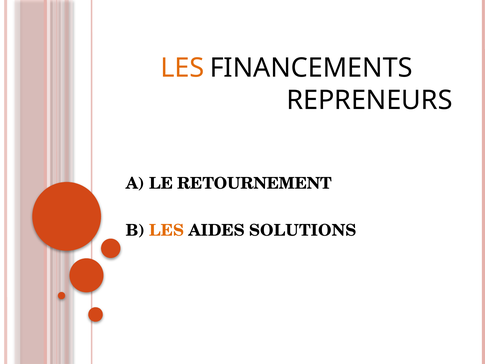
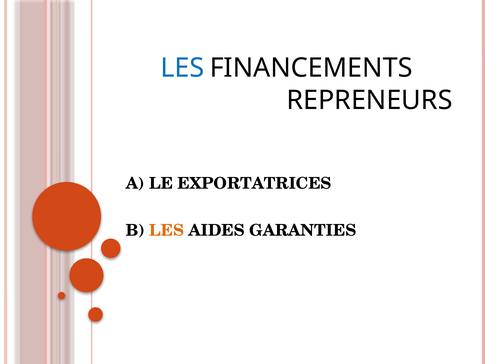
LES colour: orange -> blue (182, 68)
RETOURNEMENT: RETOURNEMENT -> EXPORTATRICES (254, 183)
SOLUTIONS: SOLUTIONS -> GARANTIES (303, 230)
